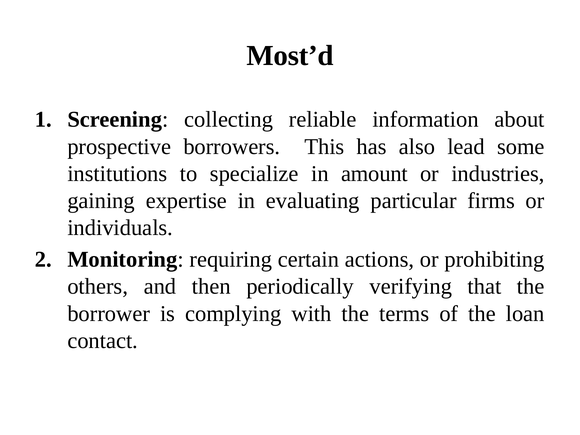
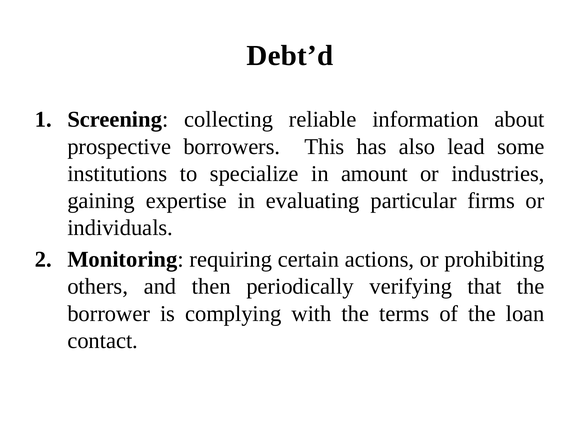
Most’d: Most’d -> Debt’d (290, 56)
